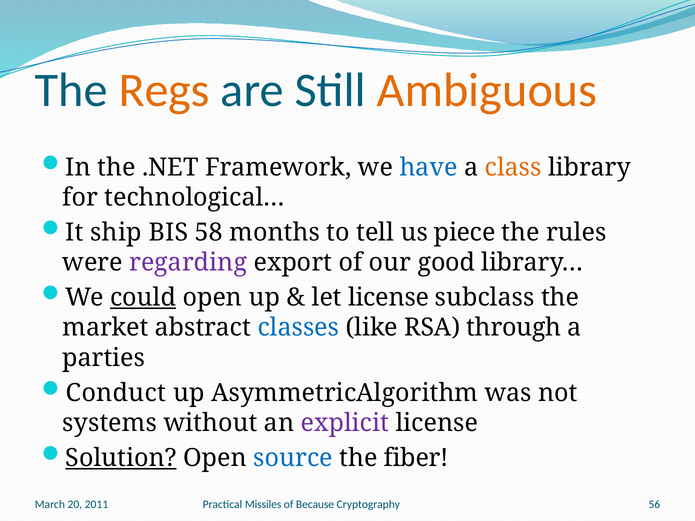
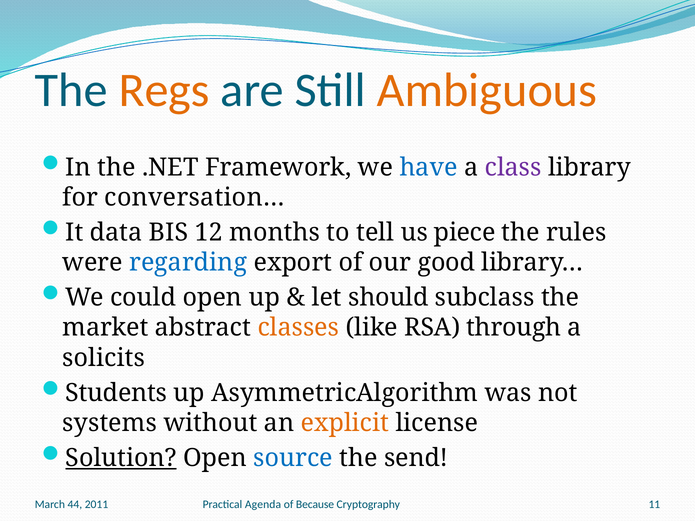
class colour: orange -> purple (513, 167)
technological…: technological… -> conversation… (195, 197)
ship: ship -> data (116, 233)
58: 58 -> 12 (209, 233)
regarding colour: purple -> blue (188, 263)
could underline: present -> none (143, 298)
let license: license -> should (388, 298)
classes colour: blue -> orange (298, 328)
parties: parties -> solicits (104, 358)
Conduct: Conduct -> Students (116, 393)
explicit colour: purple -> orange (345, 423)
fiber: fiber -> send (416, 458)
Missiles: Missiles -> Agenda (263, 504)
56: 56 -> 11 (654, 504)
20: 20 -> 44 (75, 505)
